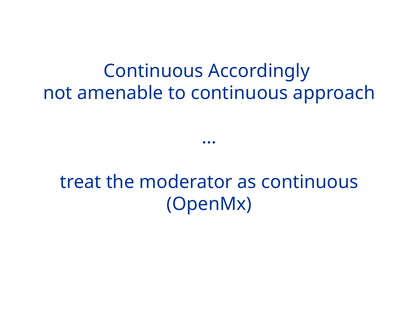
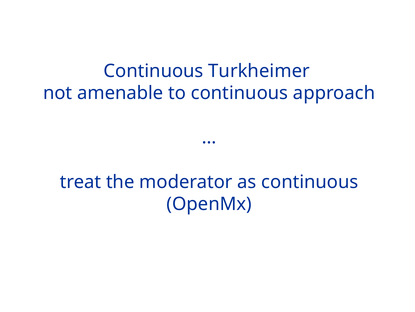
Accordingly: Accordingly -> Turkheimer (259, 71)
